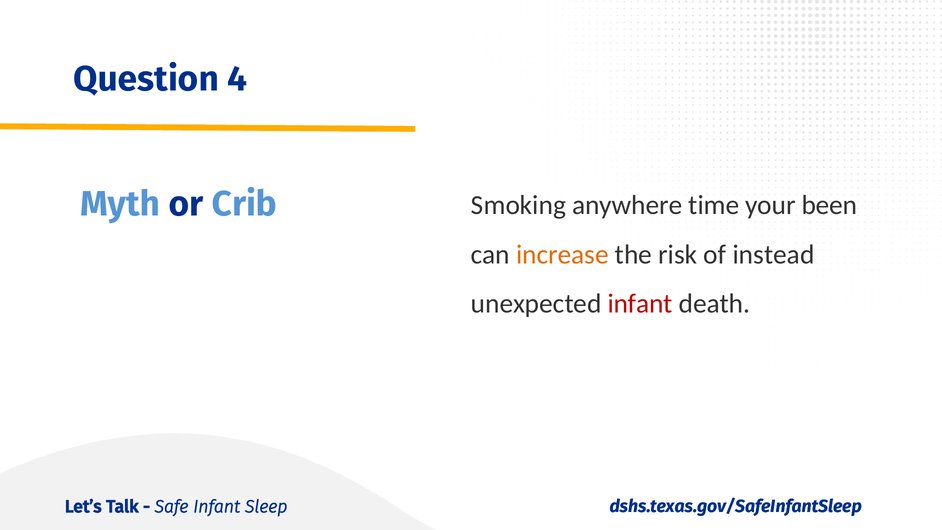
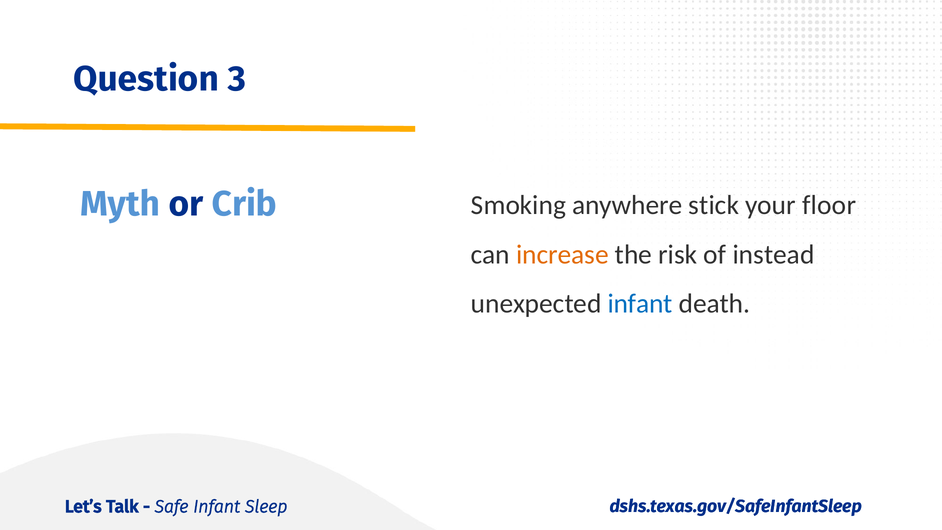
4: 4 -> 3 (237, 79)
time: time -> stick (714, 205)
been: been -> floor (829, 205)
infant colour: red -> blue (640, 304)
